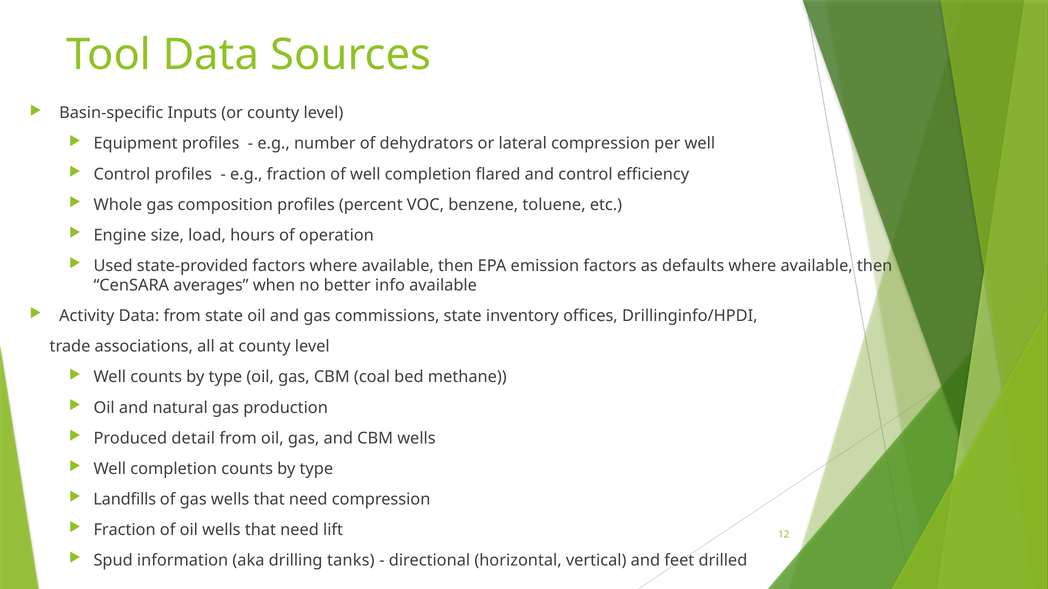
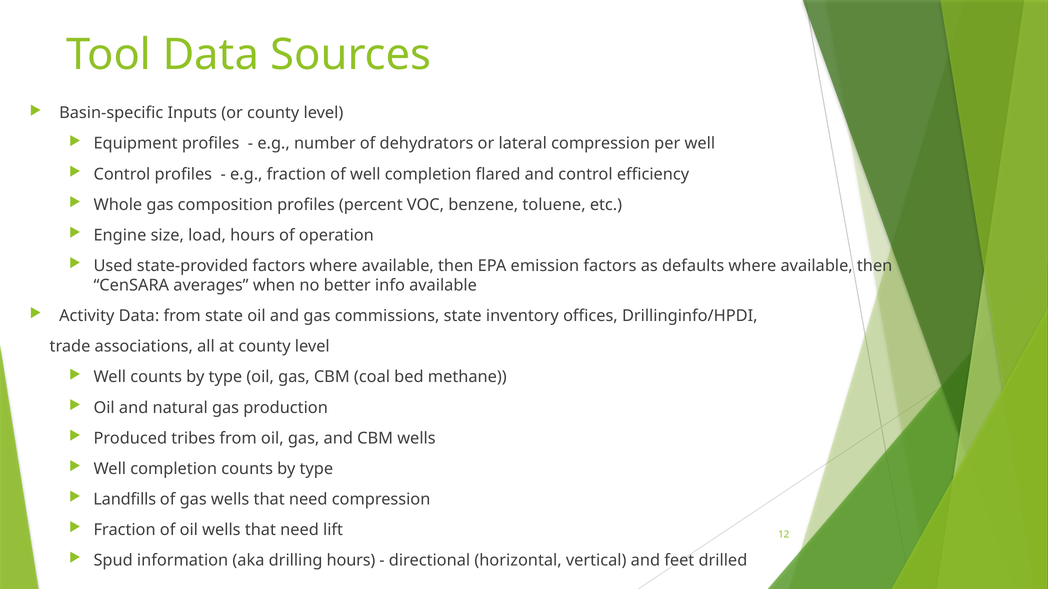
detail: detail -> tribes (193, 439)
drilling tanks: tanks -> hours (351, 561)
